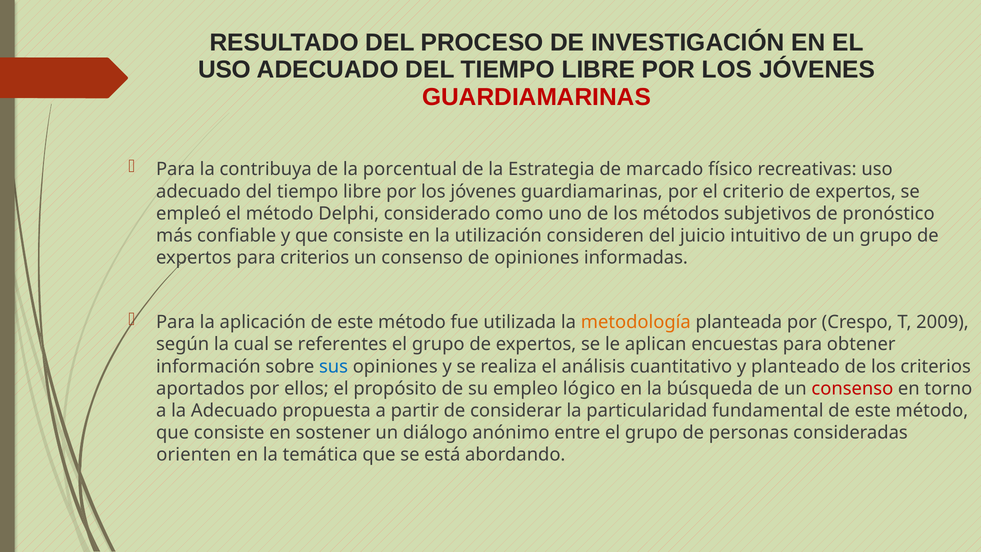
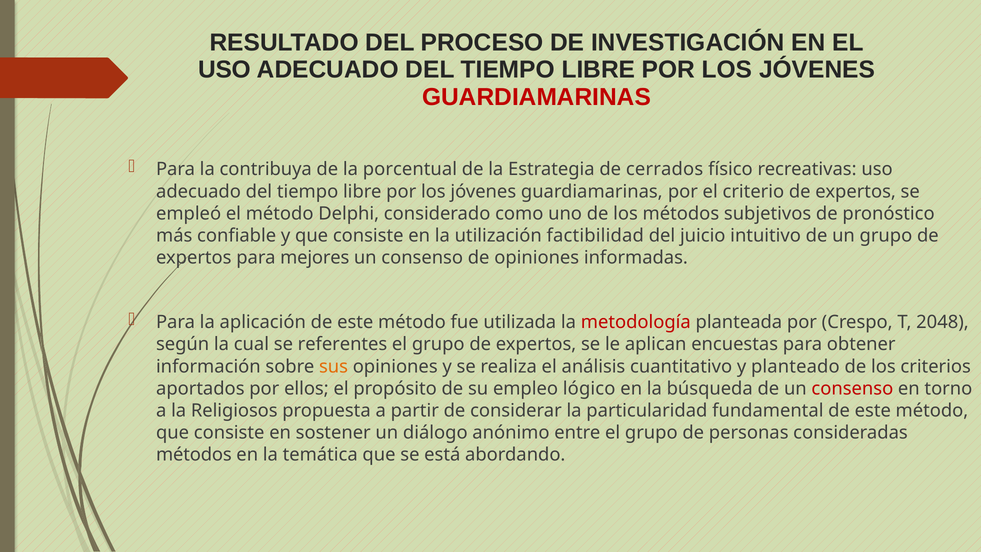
marcado: marcado -> cerrados (665, 169)
consideren: consideren -> factibilidad (595, 236)
para criterios: criterios -> mejores (315, 258)
metodología colour: orange -> red (636, 322)
2009: 2009 -> 2048 (942, 322)
sus colour: blue -> orange (334, 366)
la Adecuado: Adecuado -> Religiosos (234, 410)
orienten: orienten -> métodos (194, 455)
